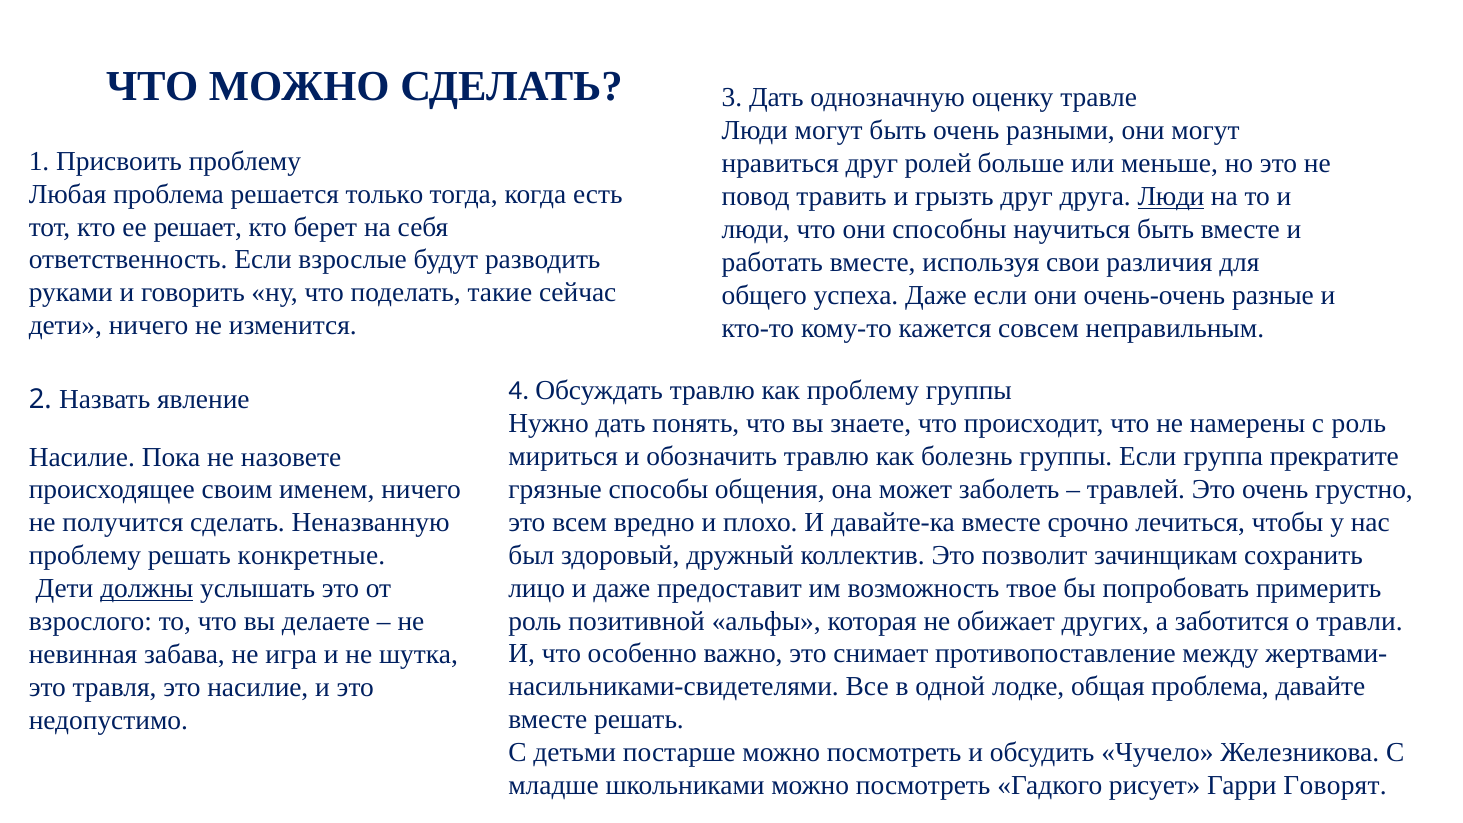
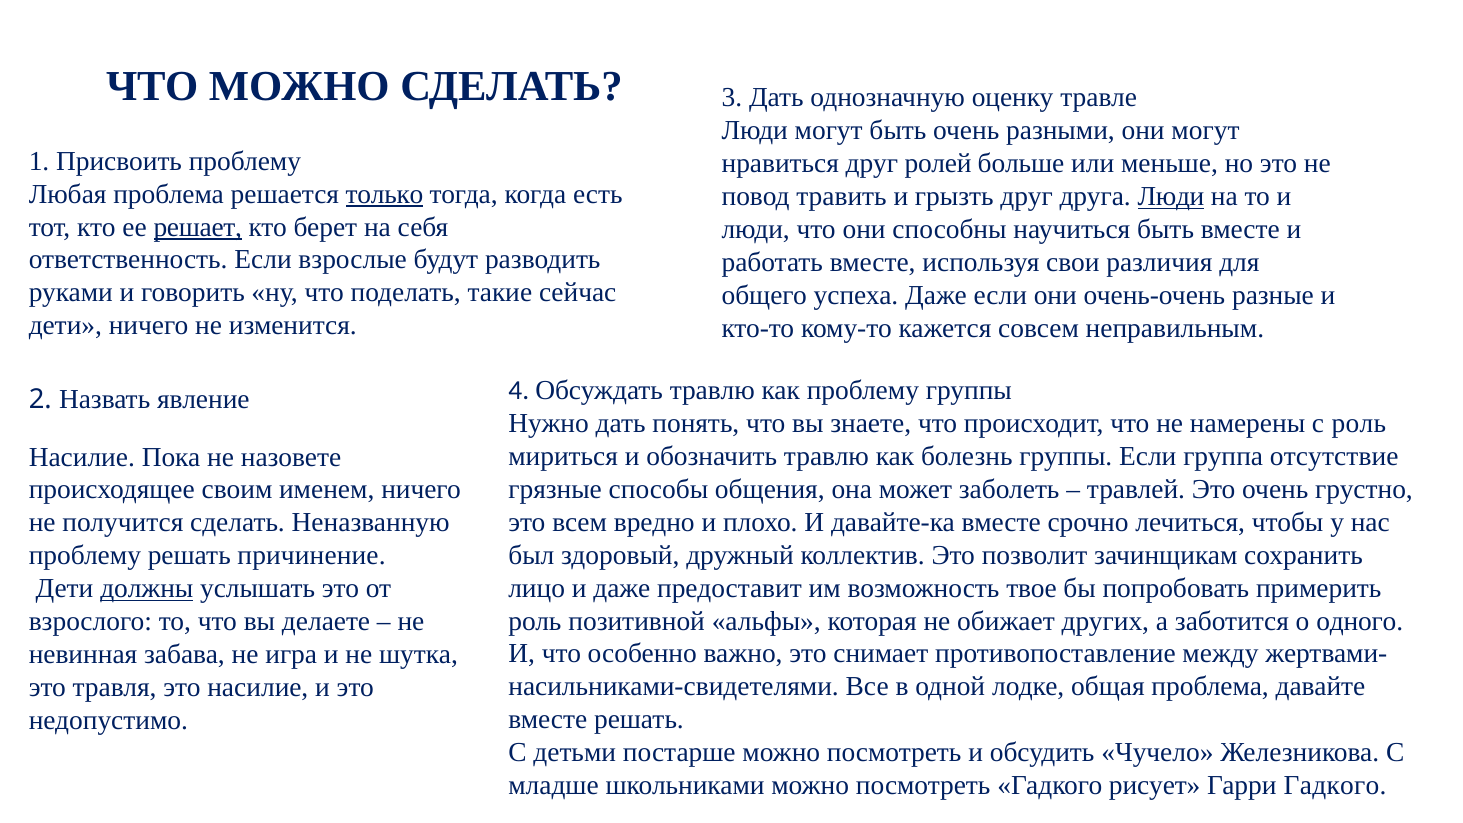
только underline: none -> present (385, 194)
решает underline: none -> present (198, 227)
прекратите: прекратите -> отсутствие (1334, 456)
конкретные: конкретные -> причинение (312, 556)
травли: травли -> одного (1360, 621)
Гарри Говорят: Говорят -> Гадкого (1335, 785)
